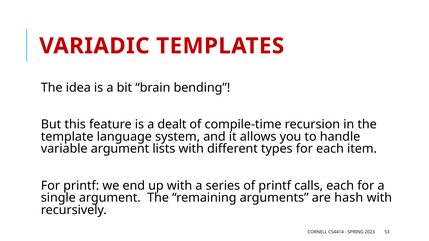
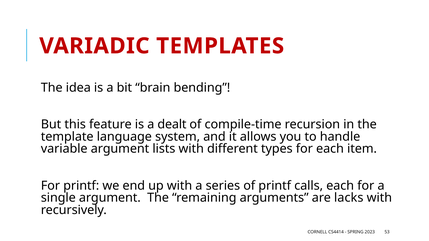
hash: hash -> lacks (349, 198)
